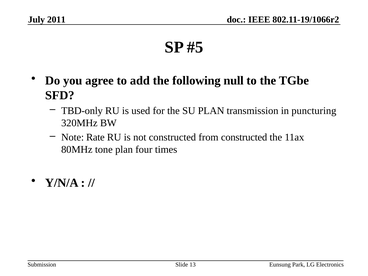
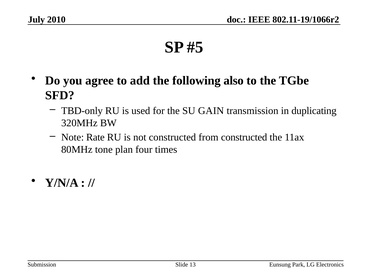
2011: 2011 -> 2010 (56, 20)
null: null -> also (234, 81)
SU PLAN: PLAN -> GAIN (211, 111)
puncturing: puncturing -> duplicating (314, 111)
